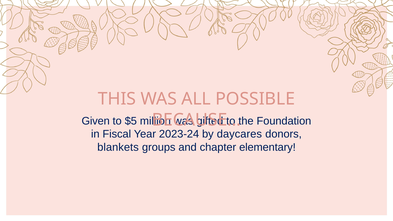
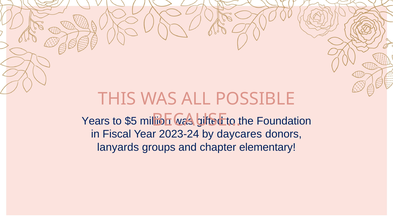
Given: Given -> Years (96, 121)
blankets: blankets -> lanyards (118, 147)
